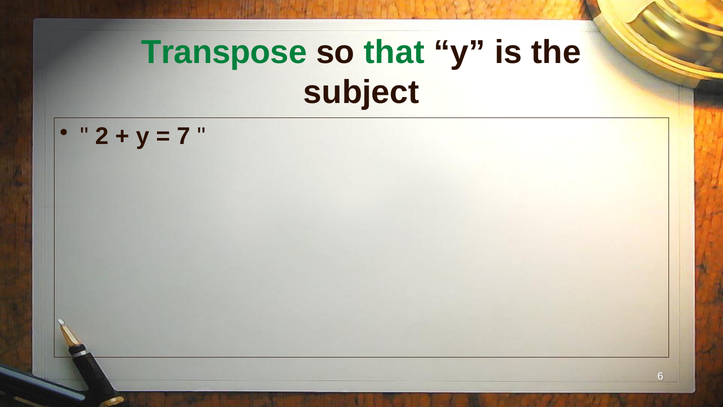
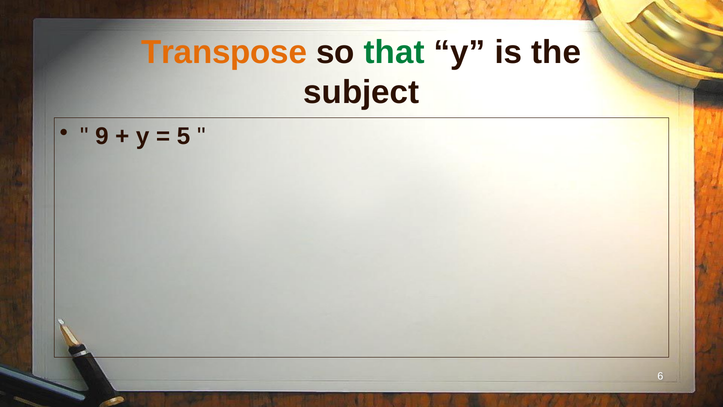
Transpose colour: green -> orange (224, 52)
2: 2 -> 9 (102, 136)
7: 7 -> 5 (184, 136)
